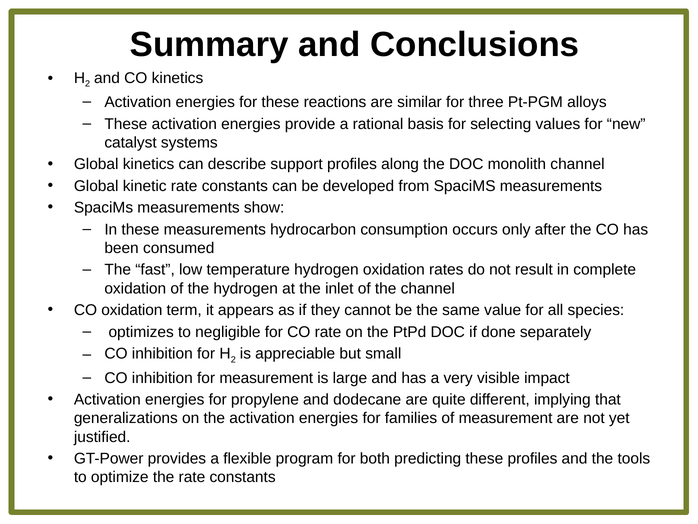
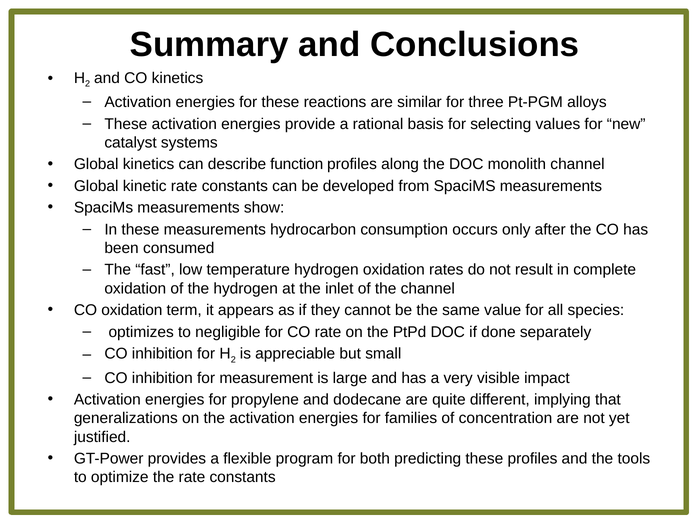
support: support -> function (297, 164)
of measurement: measurement -> concentration (505, 418)
